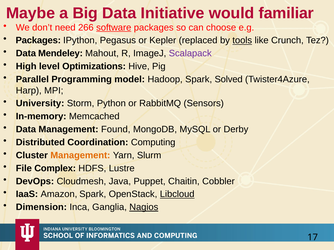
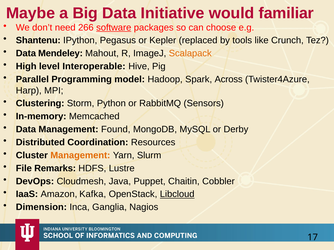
Packages: Packages -> Shantenu (38, 41)
tools underline: present -> none (242, 41)
Scalapack colour: purple -> orange (190, 54)
Optimizations: Optimizations -> Interoperable (94, 66)
Solved: Solved -> Across (229, 79)
University: University -> Clustering (40, 104)
Computing: Computing -> Resources (153, 143)
Complex: Complex -> Remarks (55, 169)
Amazon Spark: Spark -> Kafka (93, 195)
Nagios underline: present -> none (144, 208)
